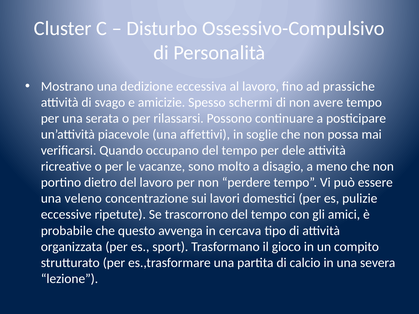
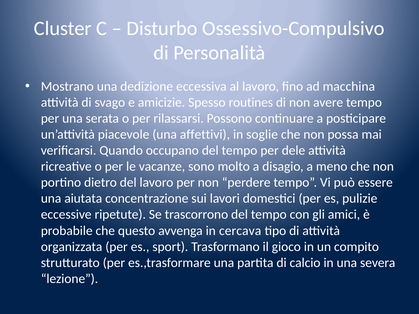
prassiche: prassiche -> macchina (349, 86)
schermi: schermi -> routines (251, 102)
veleno: veleno -> aiutata (83, 199)
